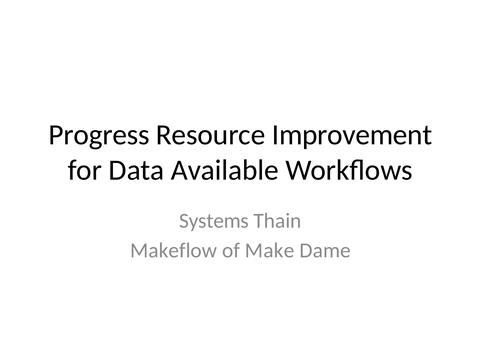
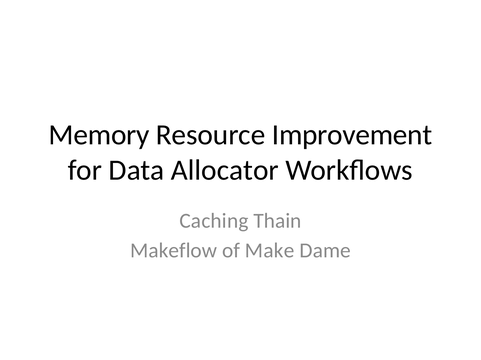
Progress: Progress -> Memory (99, 135)
Available: Available -> Allocator (225, 170)
Systems: Systems -> Caching (214, 221)
